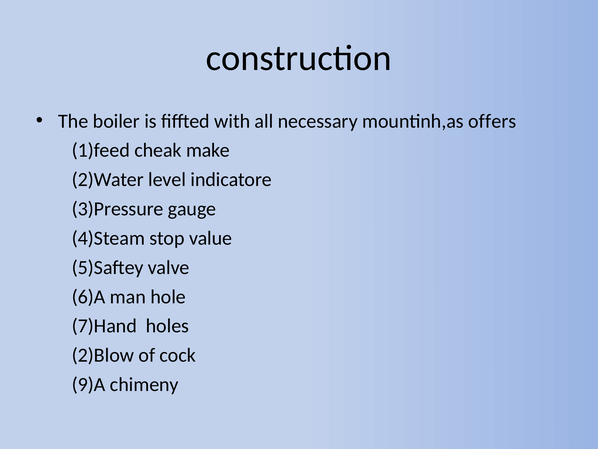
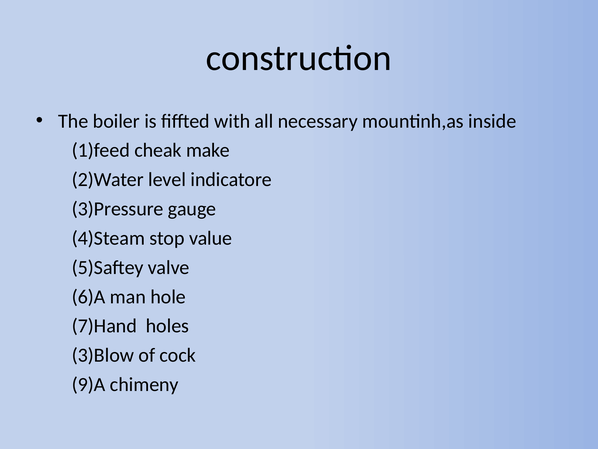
offers: offers -> inside (492, 121)
2)Blow: 2)Blow -> 3)Blow (103, 355)
